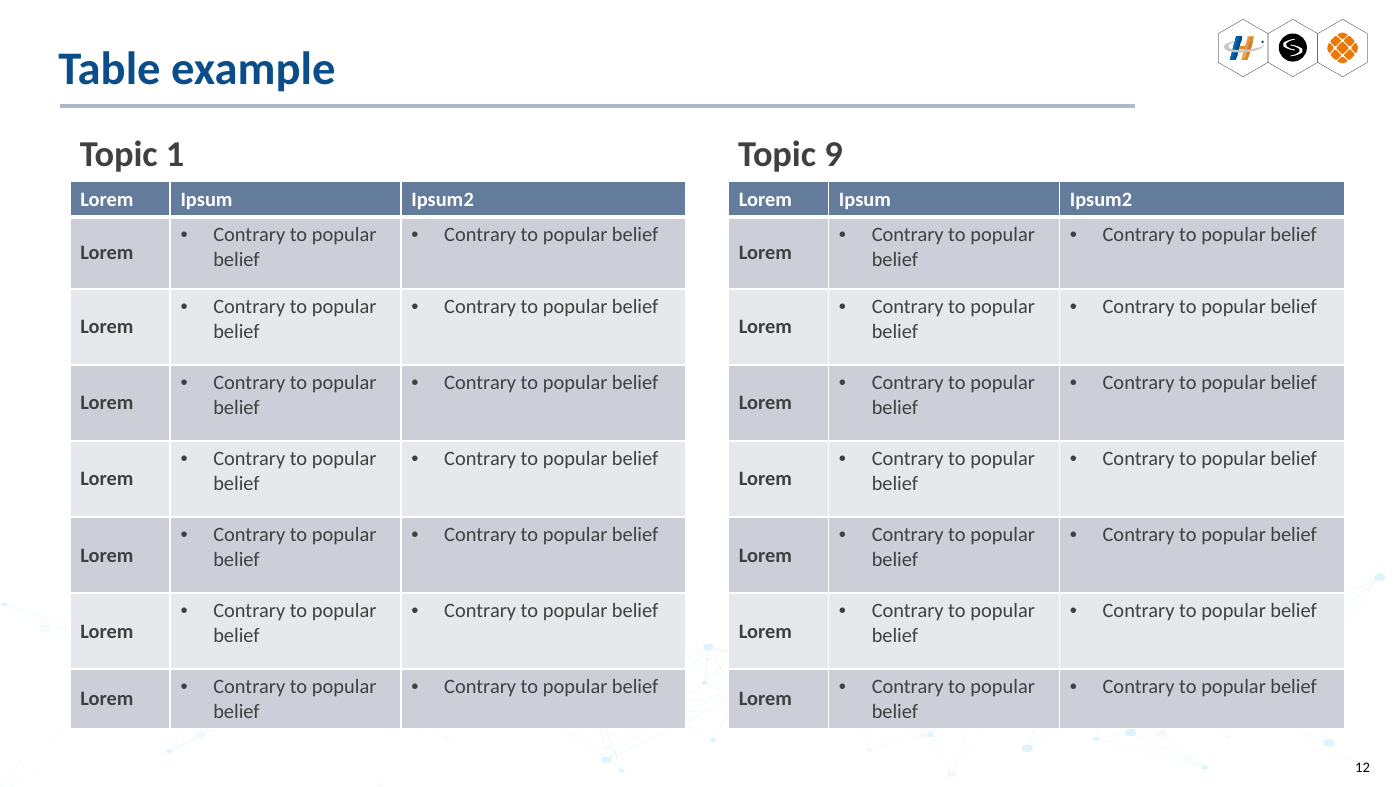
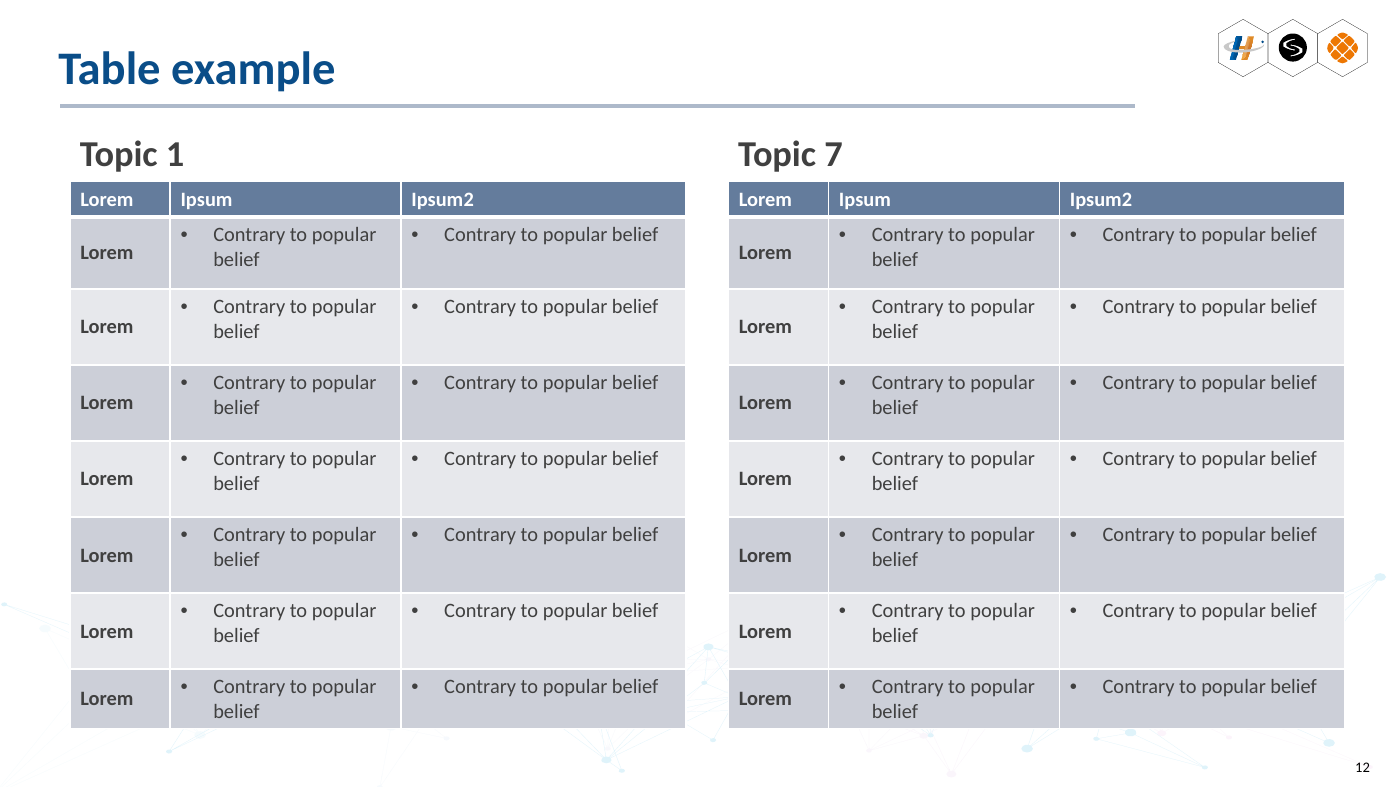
9: 9 -> 7 (834, 154)
